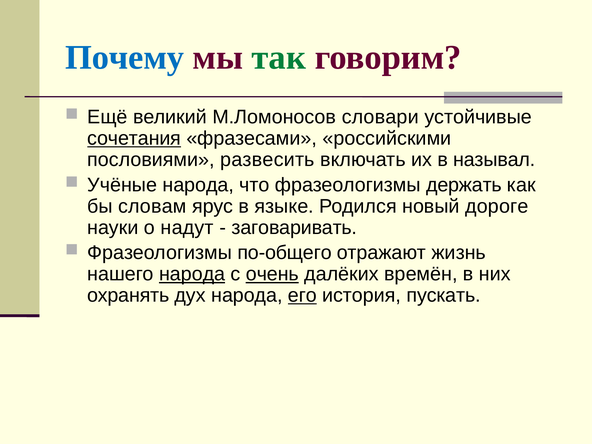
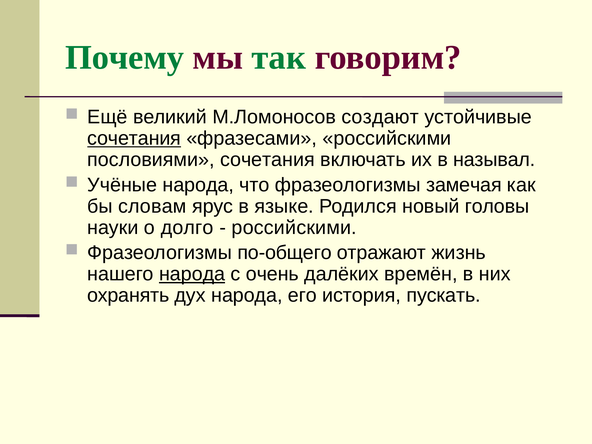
Почему colour: blue -> green (125, 57)
словари: словари -> создают (380, 117)
пословиями развесить: развесить -> сочетания (268, 160)
держать: держать -> замечая (464, 185)
дороге: дороге -> головы (497, 206)
надут: надут -> долго (187, 228)
заговаривать: заговаривать -> российскими (294, 228)
очень underline: present -> none (272, 274)
его underline: present -> none (302, 295)
